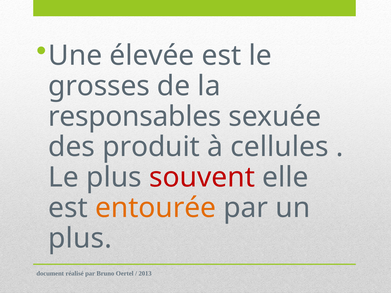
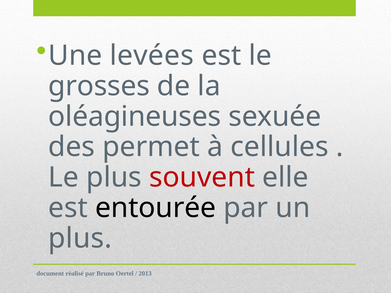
élevée: élevée -> levées (152, 56)
responsables: responsables -> oléagineuses (135, 117)
produit: produit -> permet (151, 147)
entourée colour: orange -> black (156, 208)
